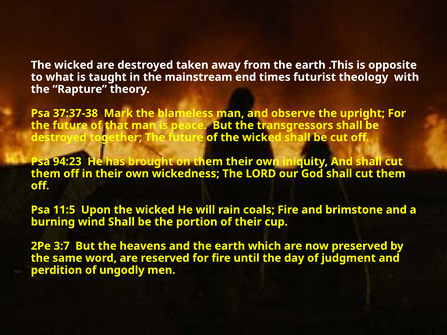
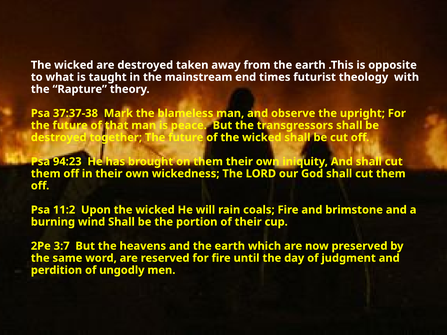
11:5: 11:5 -> 11:2 (64, 210)
